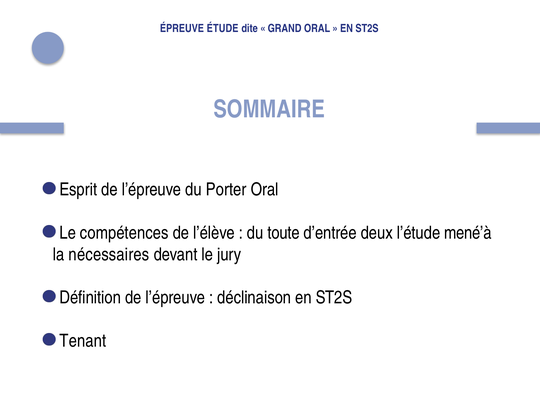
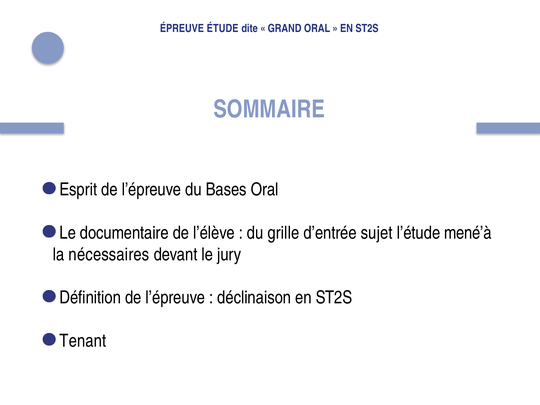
Porter: Porter -> Bases (226, 190)
compétences: compétences -> documentaire (124, 233)
toute: toute -> grille (283, 233)
deux: deux -> sujet (377, 233)
